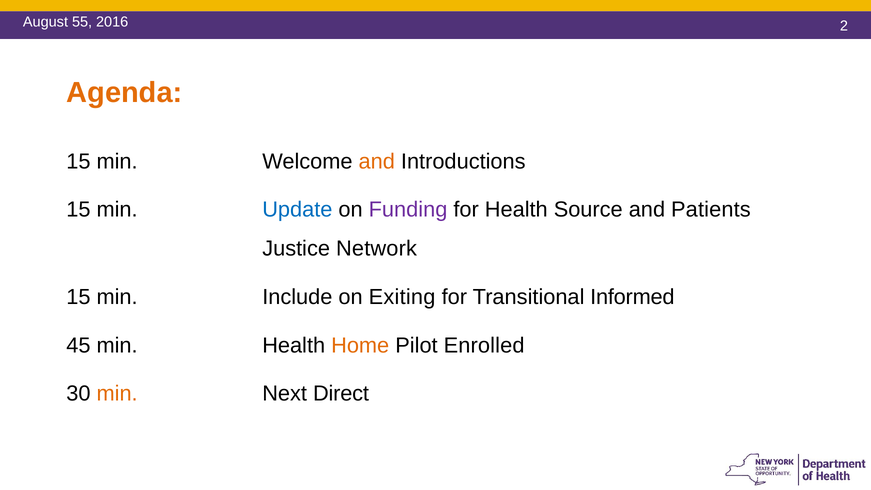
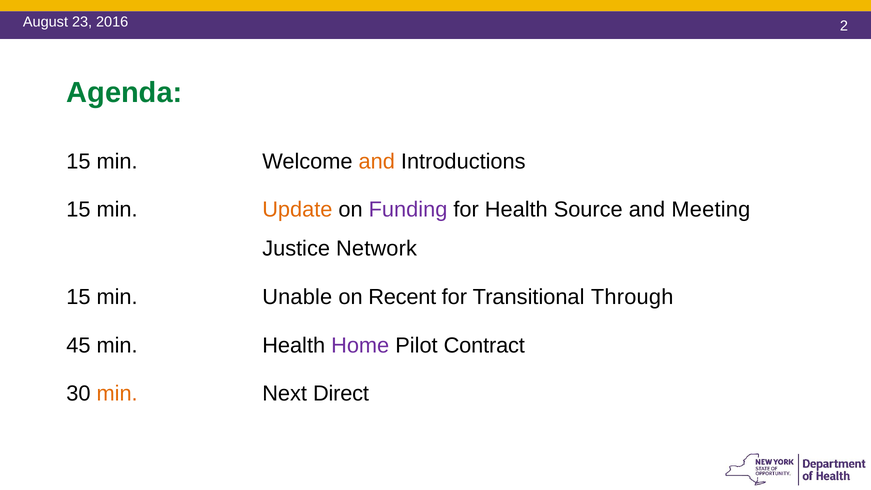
55: 55 -> 23 (82, 22)
Agenda colour: orange -> green (124, 93)
Update colour: blue -> orange (297, 210)
Patients: Patients -> Meeting (711, 210)
Include: Include -> Unable (297, 297)
Exiting: Exiting -> Recent (402, 297)
Informed: Informed -> Through (632, 297)
Home colour: orange -> purple (360, 345)
Enrolled: Enrolled -> Contract (484, 345)
